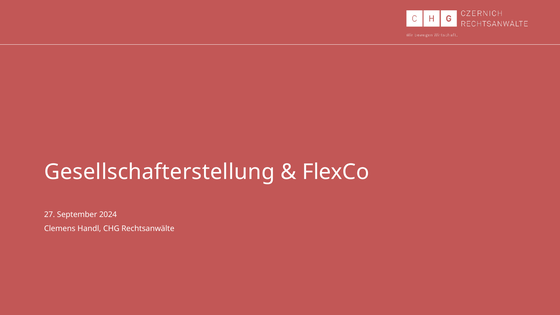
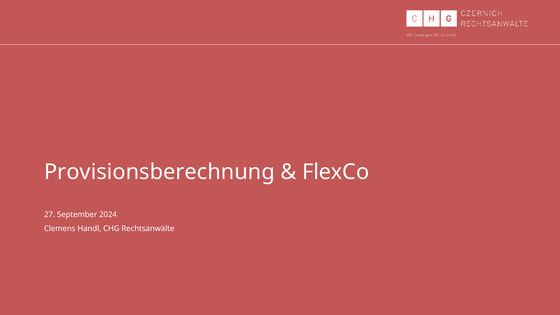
Gesellschafterstellung: Gesellschafterstellung -> Provisionsberechnung (159, 172)
